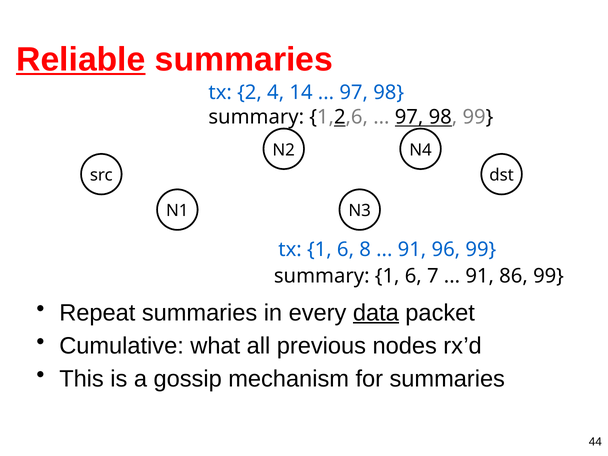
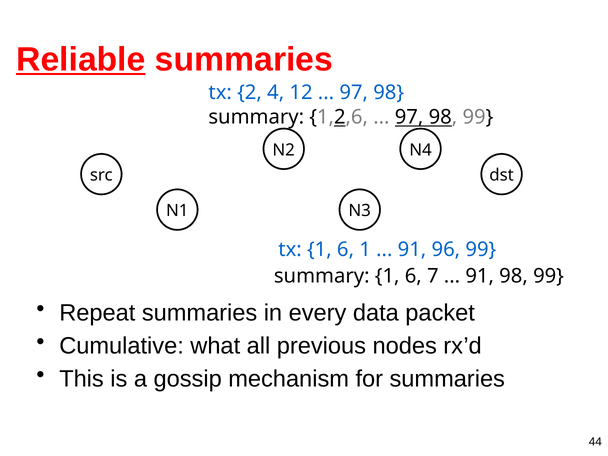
14: 14 -> 12 (301, 93)
6 8: 8 -> 1 (365, 250)
91 86: 86 -> 98 (514, 276)
data underline: present -> none (376, 313)
